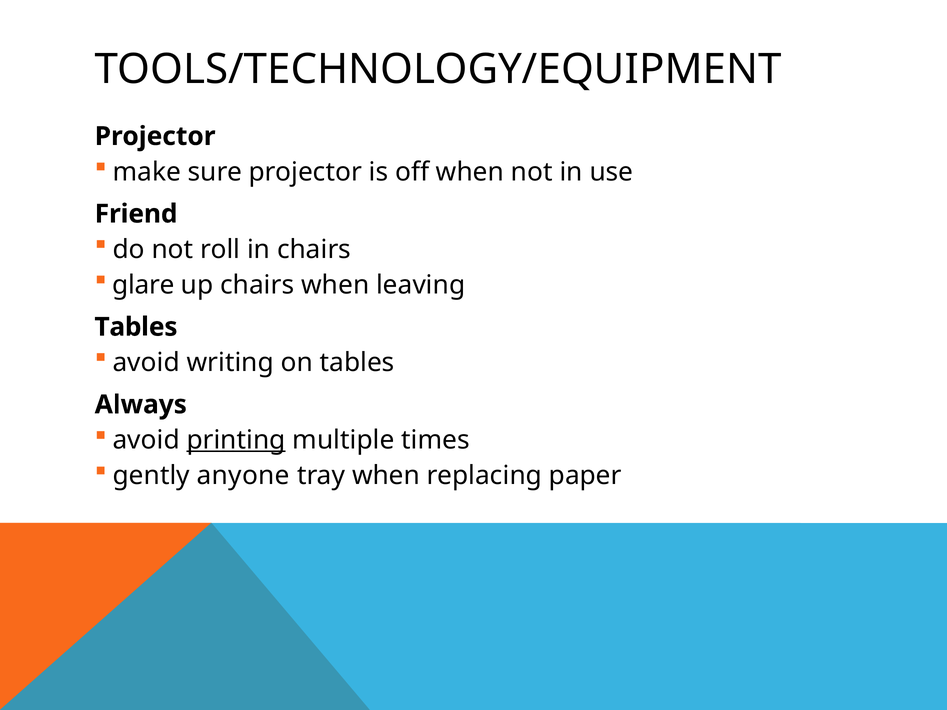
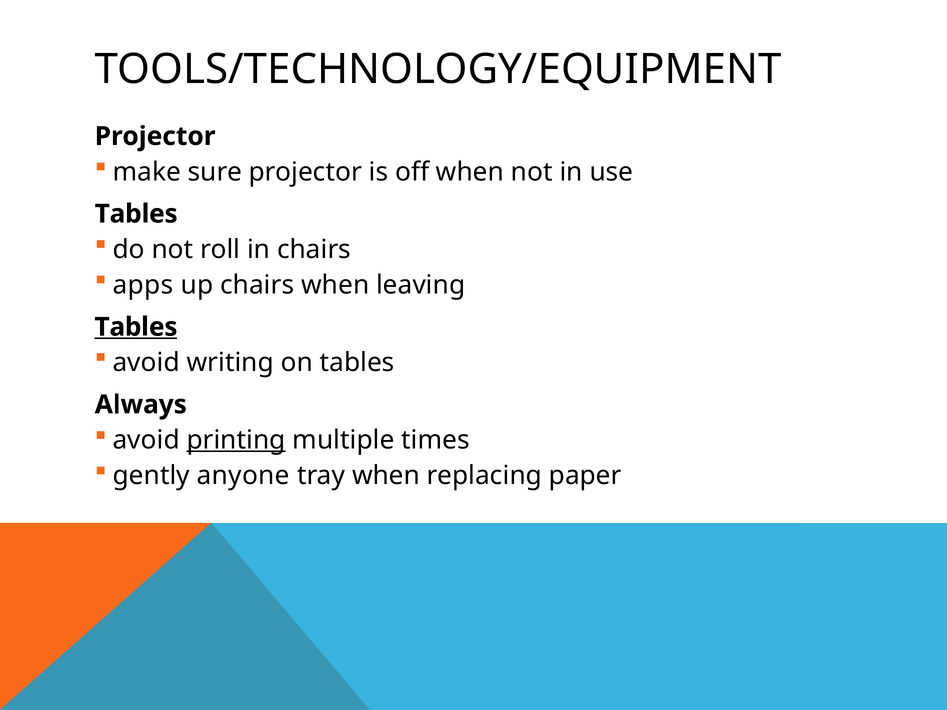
Friend: Friend -> Tables (136, 214)
glare: glare -> apps (143, 285)
Tables underline: none -> present (136, 327)
